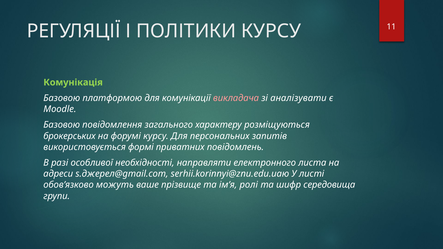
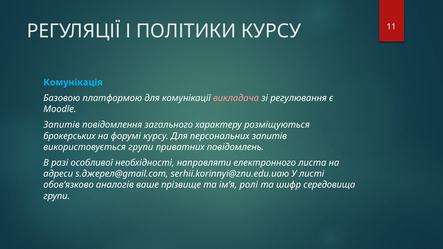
Комунікація colour: light green -> light blue (73, 82)
аналізувати: аналізувати -> регулювання (298, 98)
Базовою: Базовою -> Запитів (62, 125)
використовується формі: формі -> групи (141, 147)
можуть: можуть -> аналогів (115, 185)
